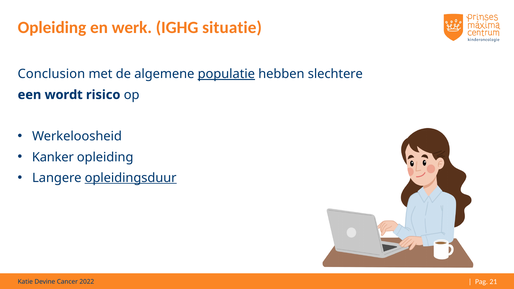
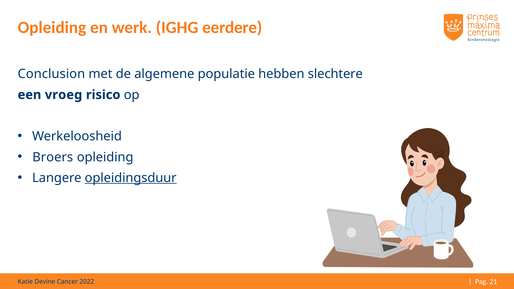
situatie: situatie -> eerdere (232, 28)
populatie underline: present -> none (226, 74)
wordt: wordt -> vroeg (64, 95)
Kanker: Kanker -> Broers (53, 157)
